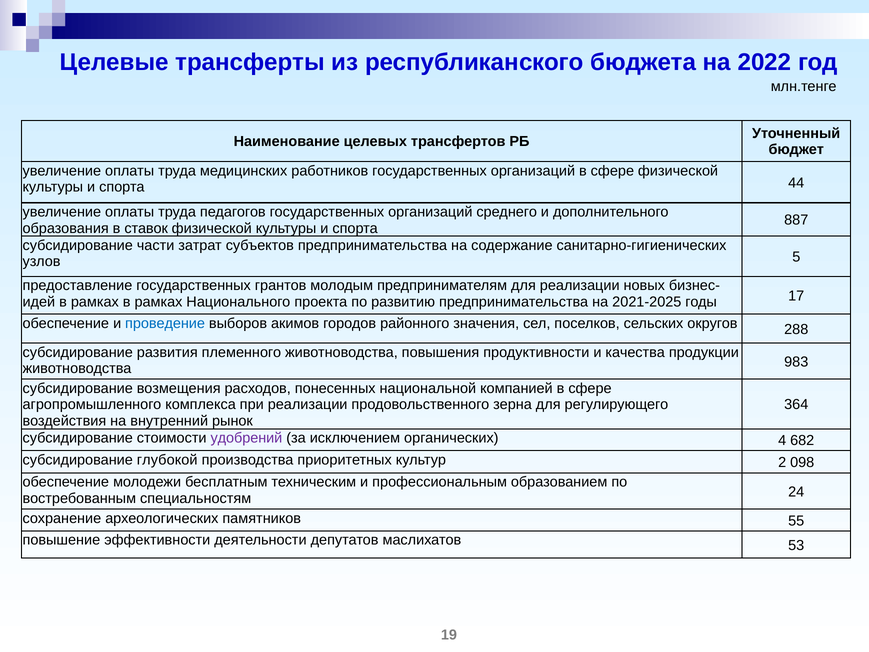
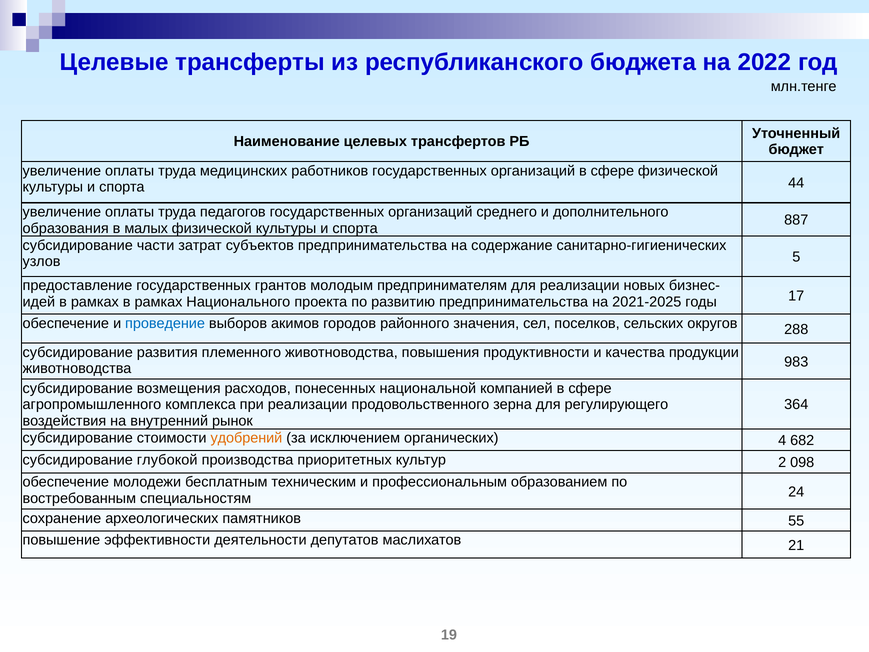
ставок: ставок -> малых (146, 228)
удобрений colour: purple -> orange (246, 438)
53: 53 -> 21 (796, 545)
